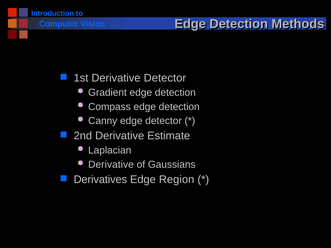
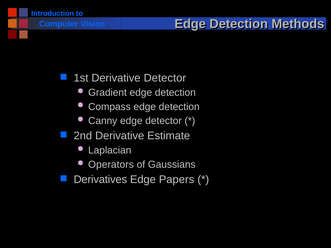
Derivative: Derivative -> Operators (111, 165)
Region: Region -> Papers (177, 180)
